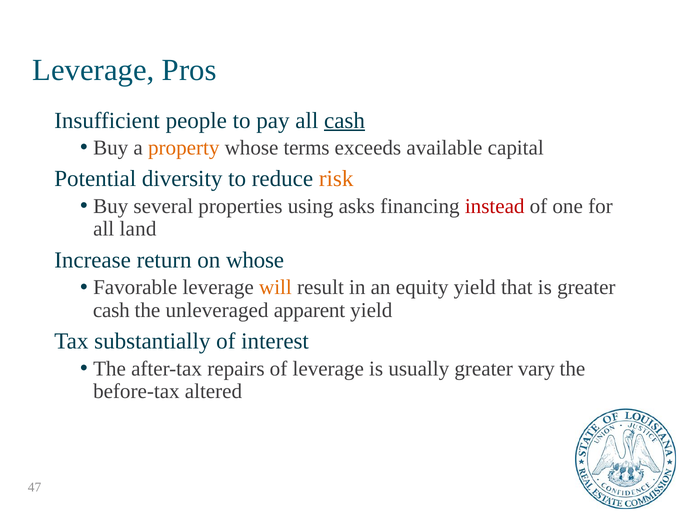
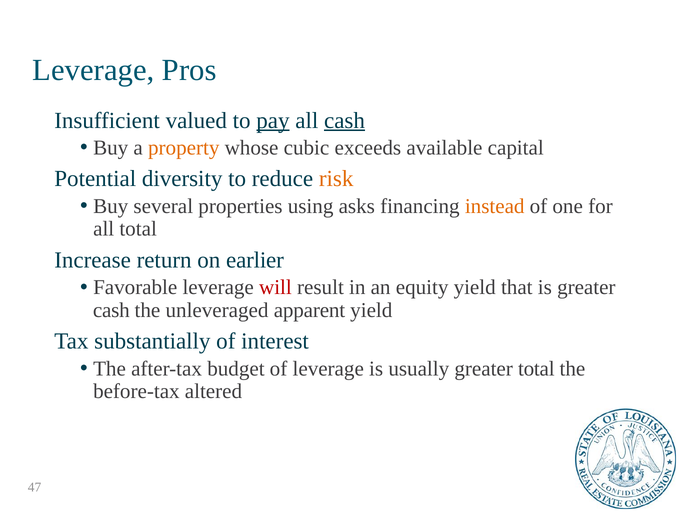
people: people -> valued (196, 120)
pay underline: none -> present (273, 120)
terms: terms -> cubic (306, 148)
instead colour: red -> orange (495, 206)
all land: land -> total (138, 229)
on whose: whose -> earlier (255, 260)
will colour: orange -> red (275, 288)
repairs: repairs -> budget (236, 369)
greater vary: vary -> total (536, 369)
